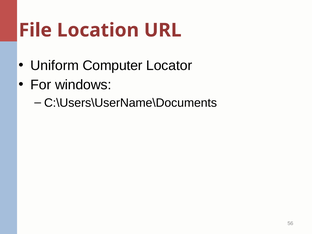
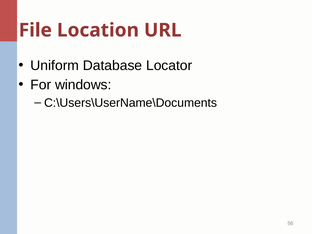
Computer: Computer -> Database (112, 65)
